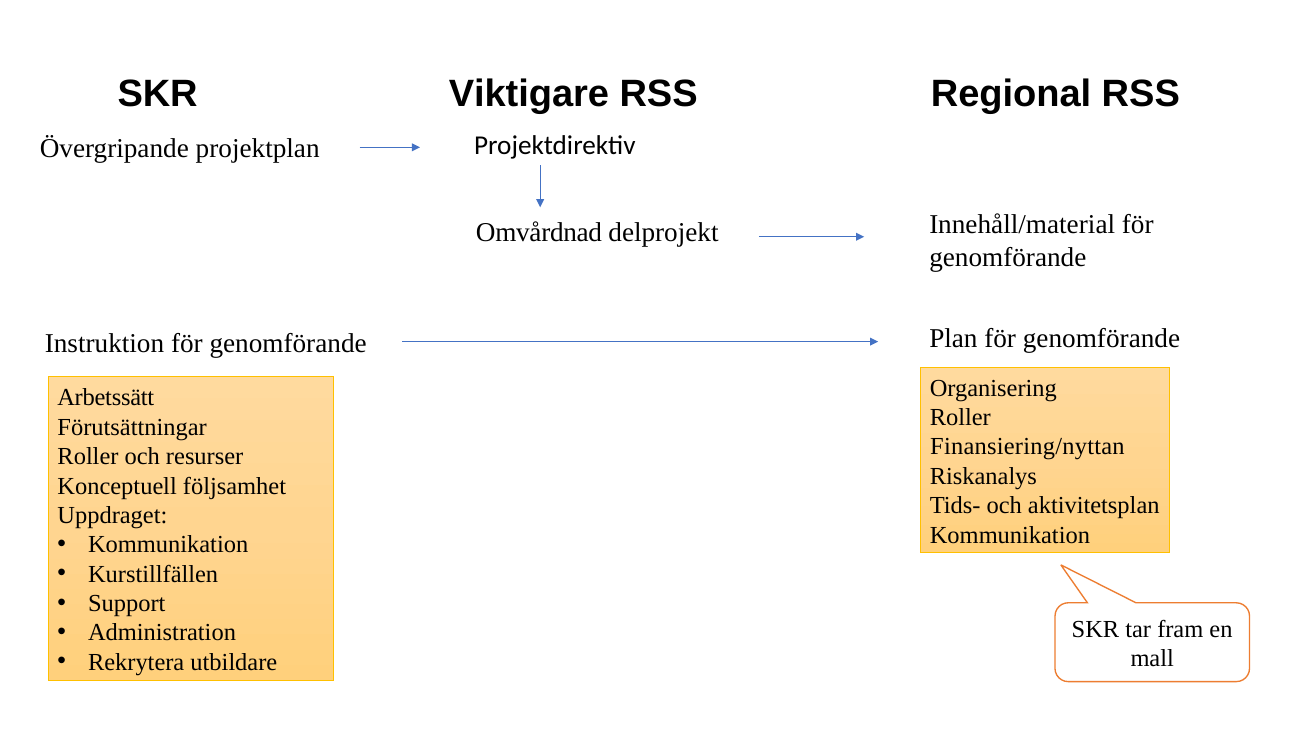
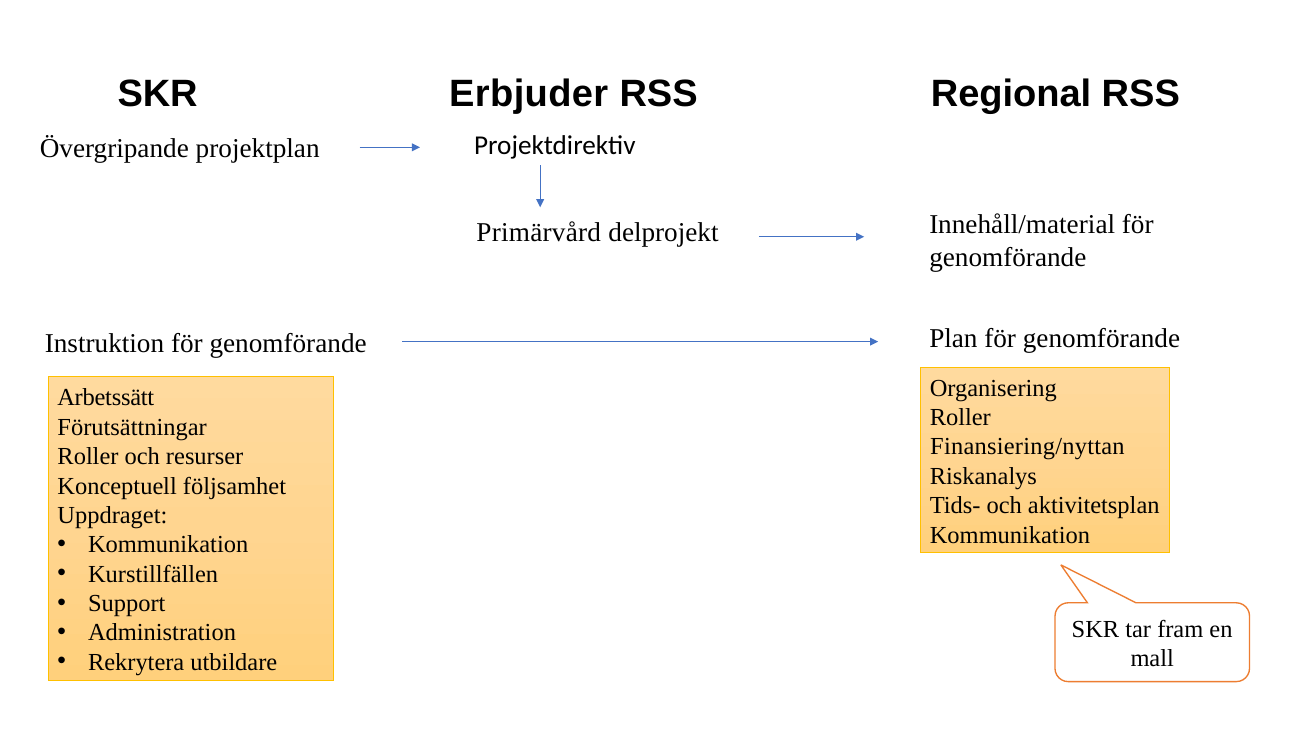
Viktigare: Viktigare -> Erbjuder (529, 94)
Omvårdnad: Omvårdnad -> Primärvård (539, 232)
